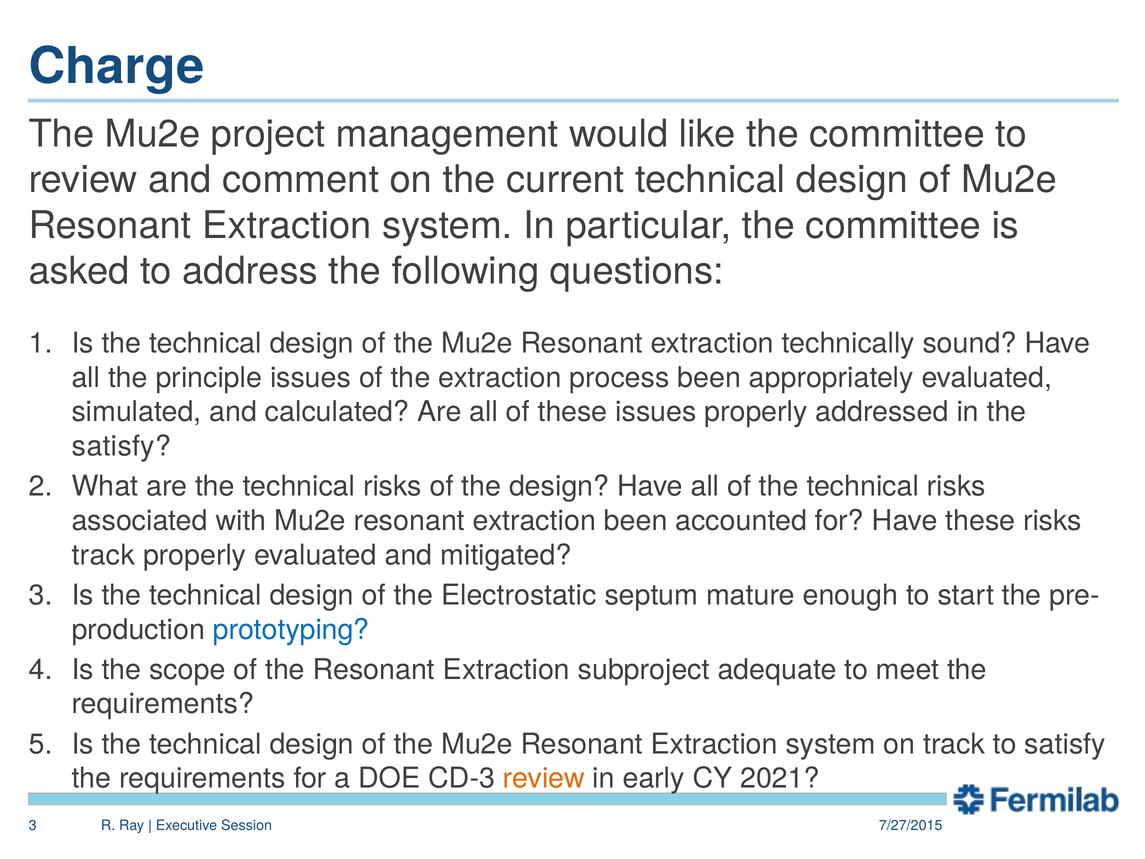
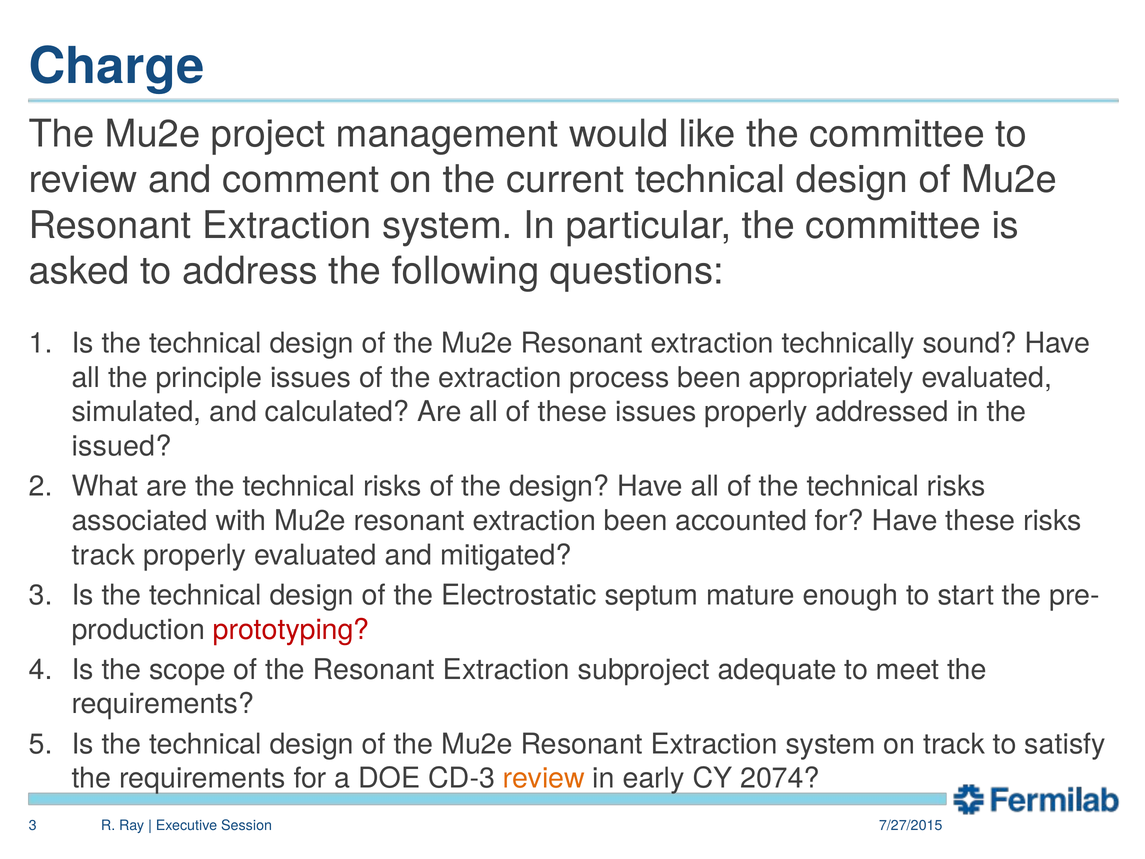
satisfy: satisfy -> issued (122, 446)
prototyping colour: blue -> red (291, 629)
2021: 2021 -> 2074 (780, 778)
